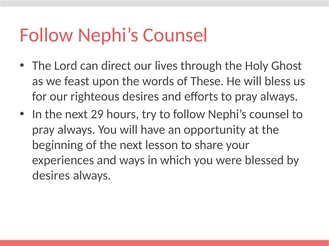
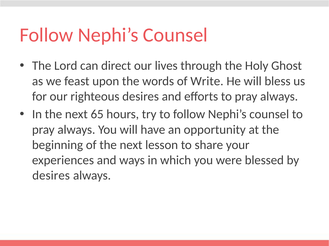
These: These -> Write (207, 81)
29: 29 -> 65 (97, 115)
